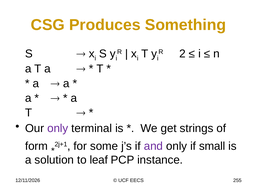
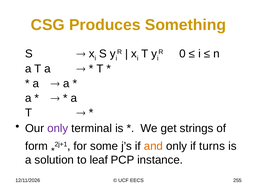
2: 2 -> 0 (182, 54)
and colour: purple -> orange (153, 146)
small: small -> turns (212, 146)
